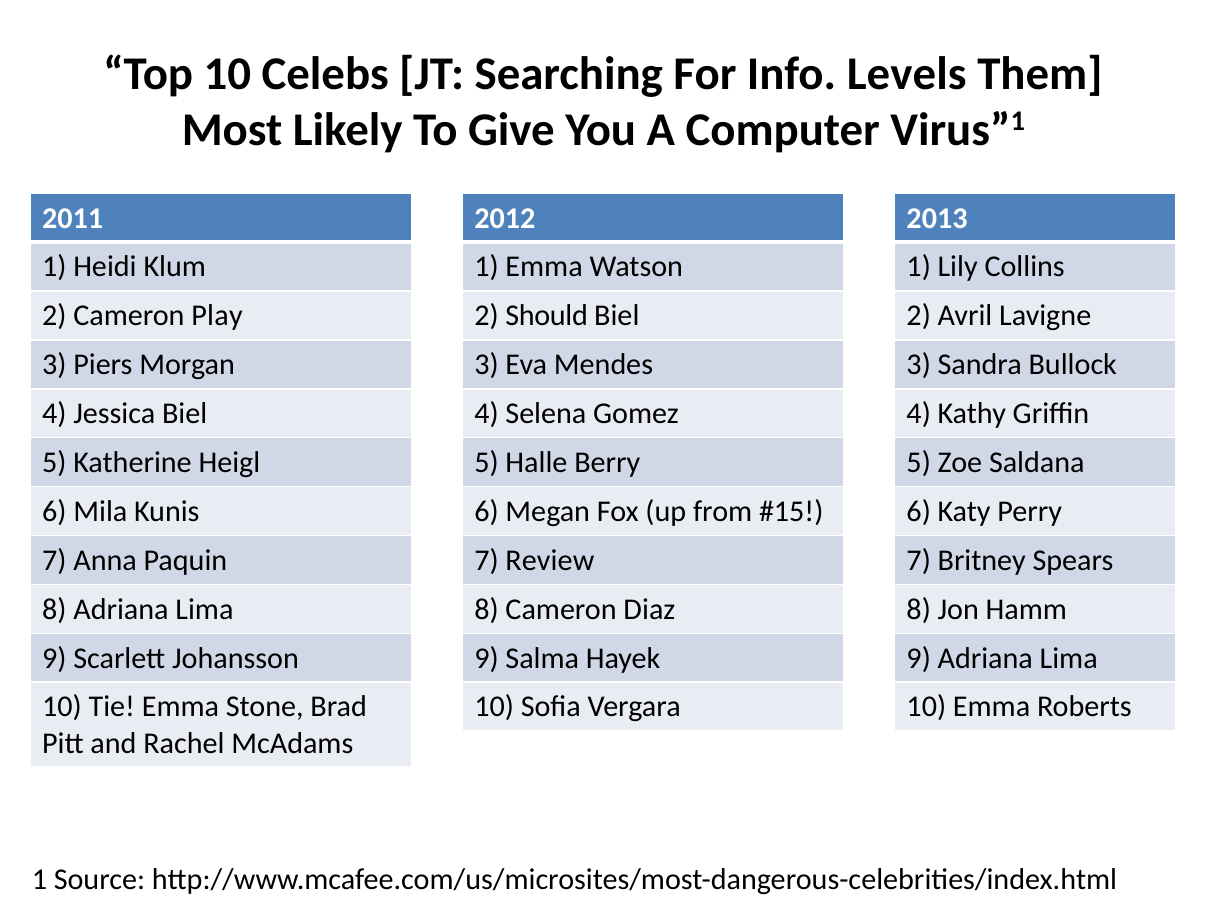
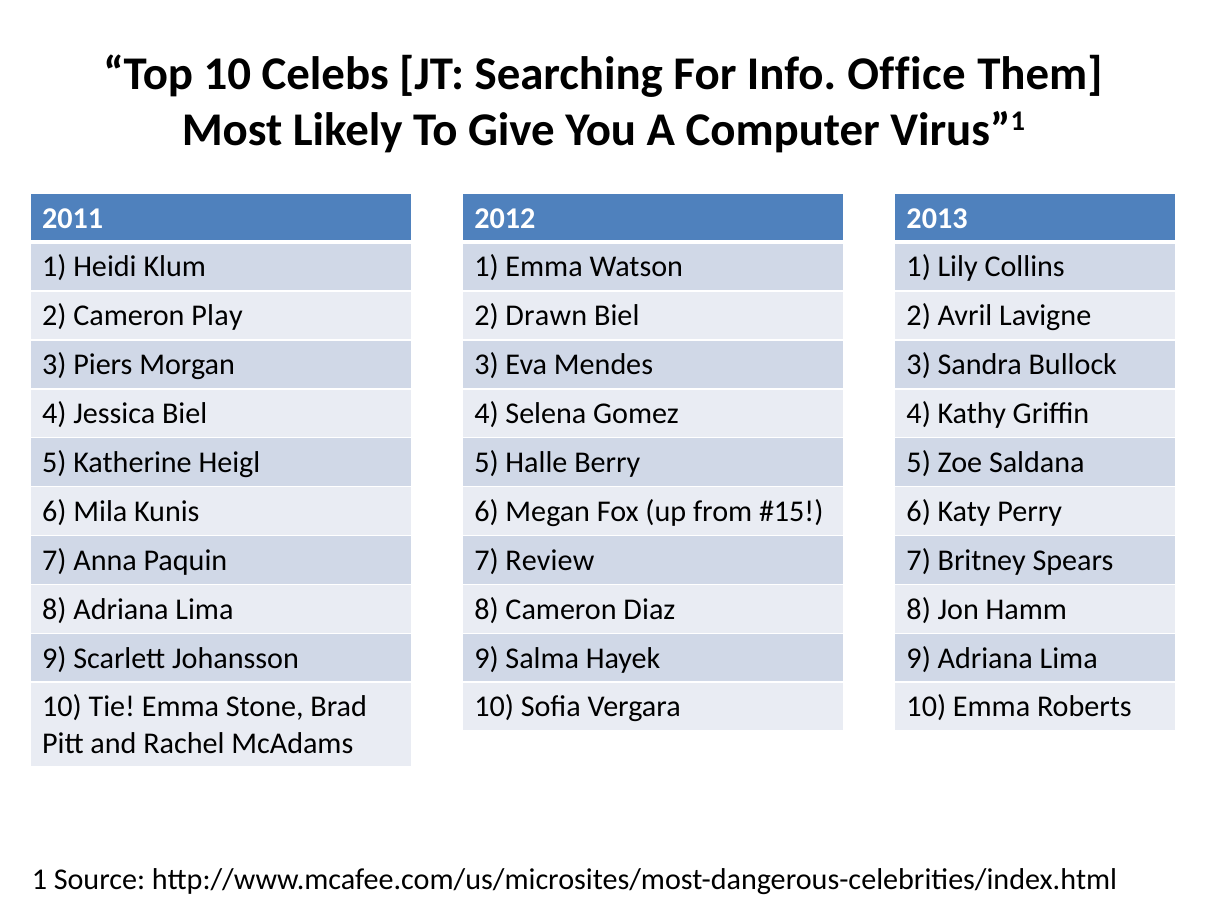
Levels: Levels -> Office (906, 74)
Should: Should -> Drawn (546, 316)
